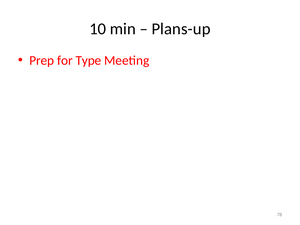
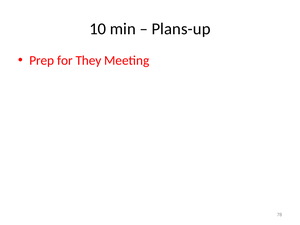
Type: Type -> They (88, 60)
